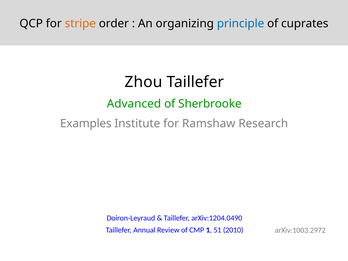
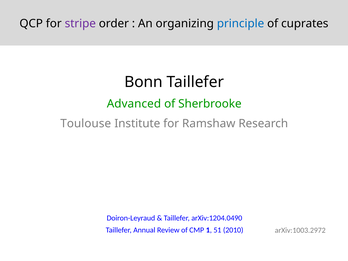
stripe colour: orange -> purple (80, 24)
Zhou: Zhou -> Bonn (144, 82)
Examples: Examples -> Toulouse (86, 124)
